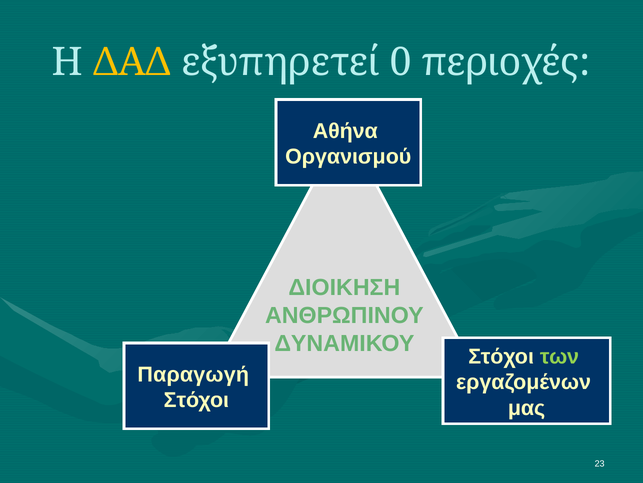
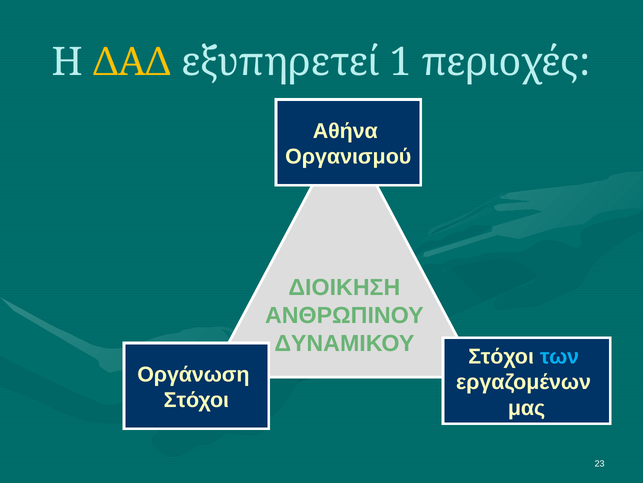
0: 0 -> 1 (401, 62)
των colour: light green -> light blue (559, 356)
Παραγωγή: Παραγωγή -> Οργάνωση (193, 374)
